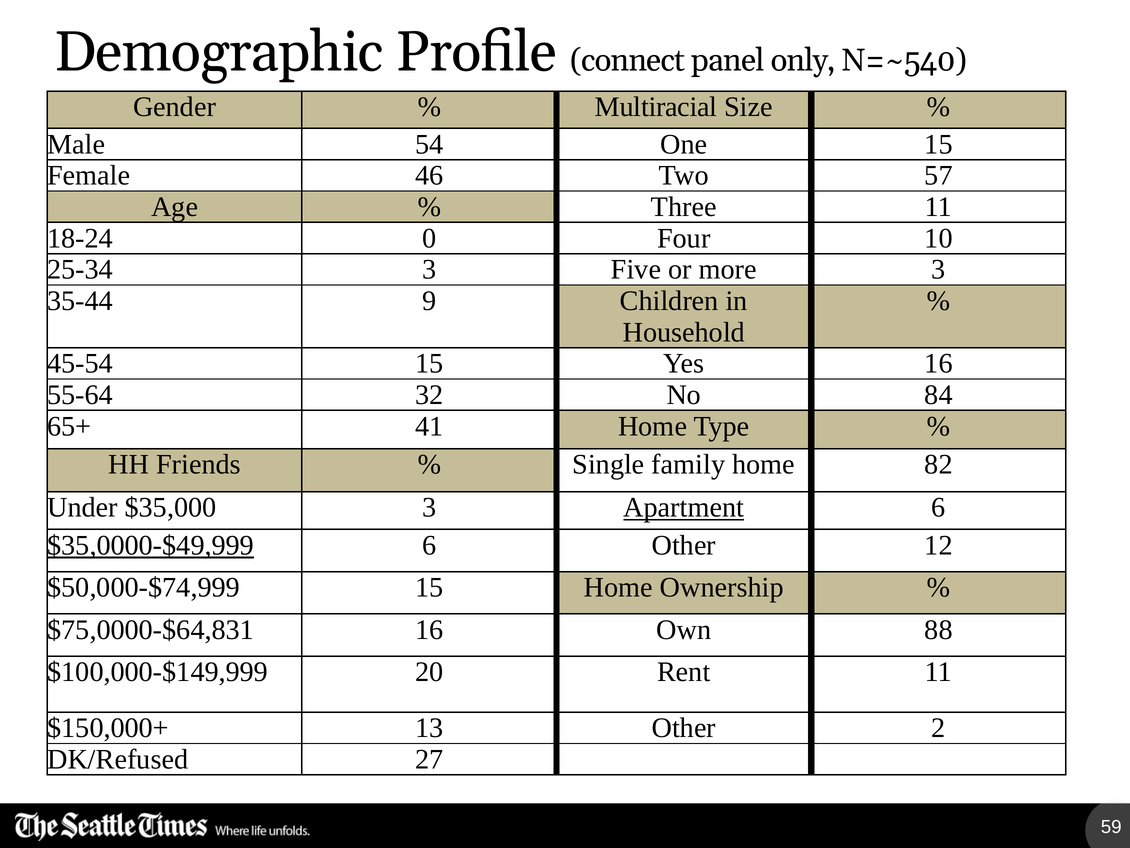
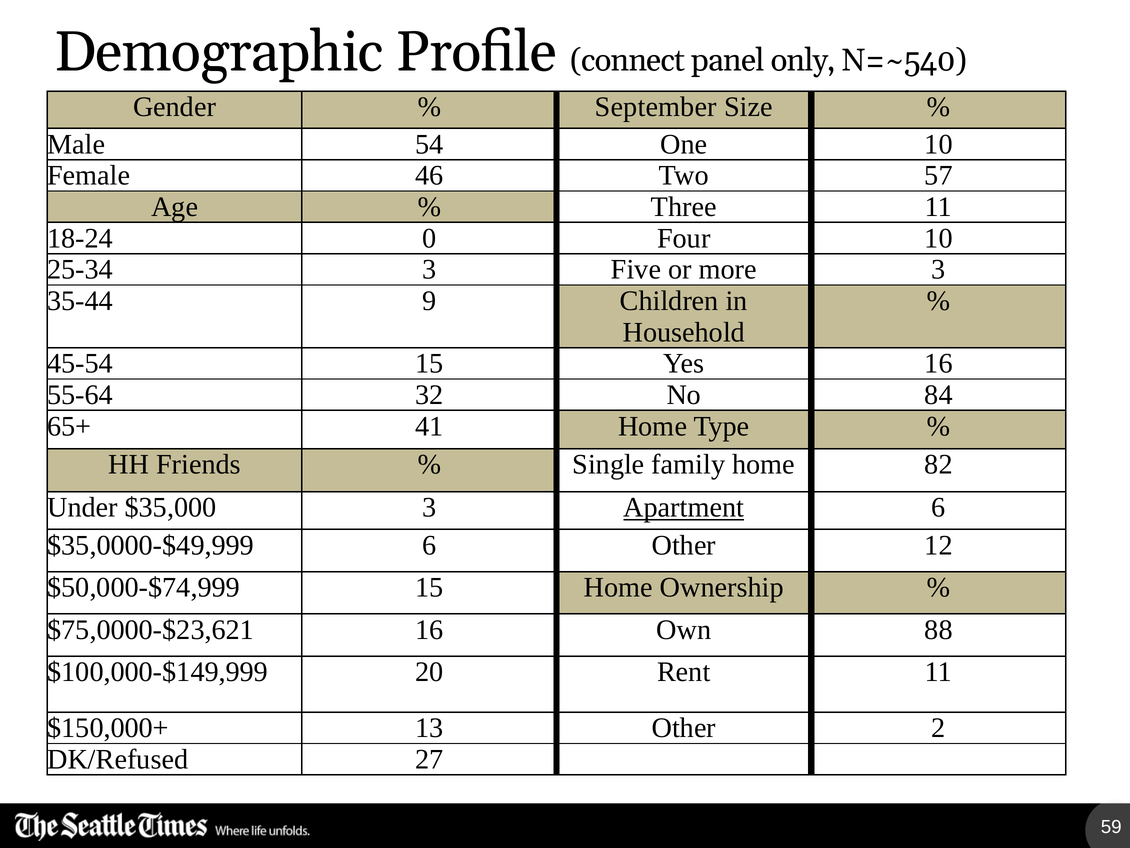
Multiracial: Multiracial -> September (656, 107)
One 15: 15 -> 10 (939, 144)
$35,0000-$49,999 underline: present -> none (151, 545)
$75,0000-$64,831: $75,0000-$64,831 -> $75,0000-$23,621 (151, 629)
